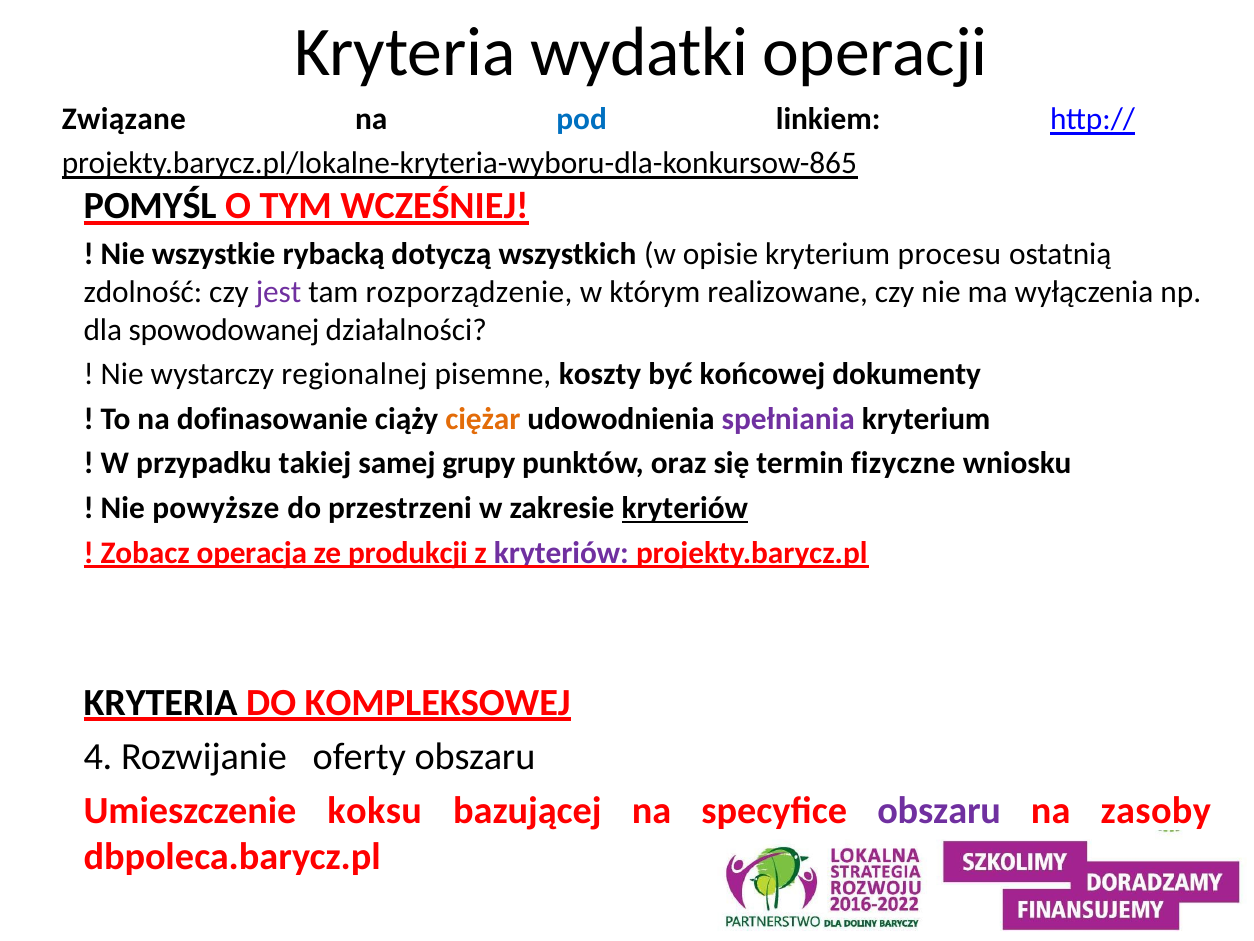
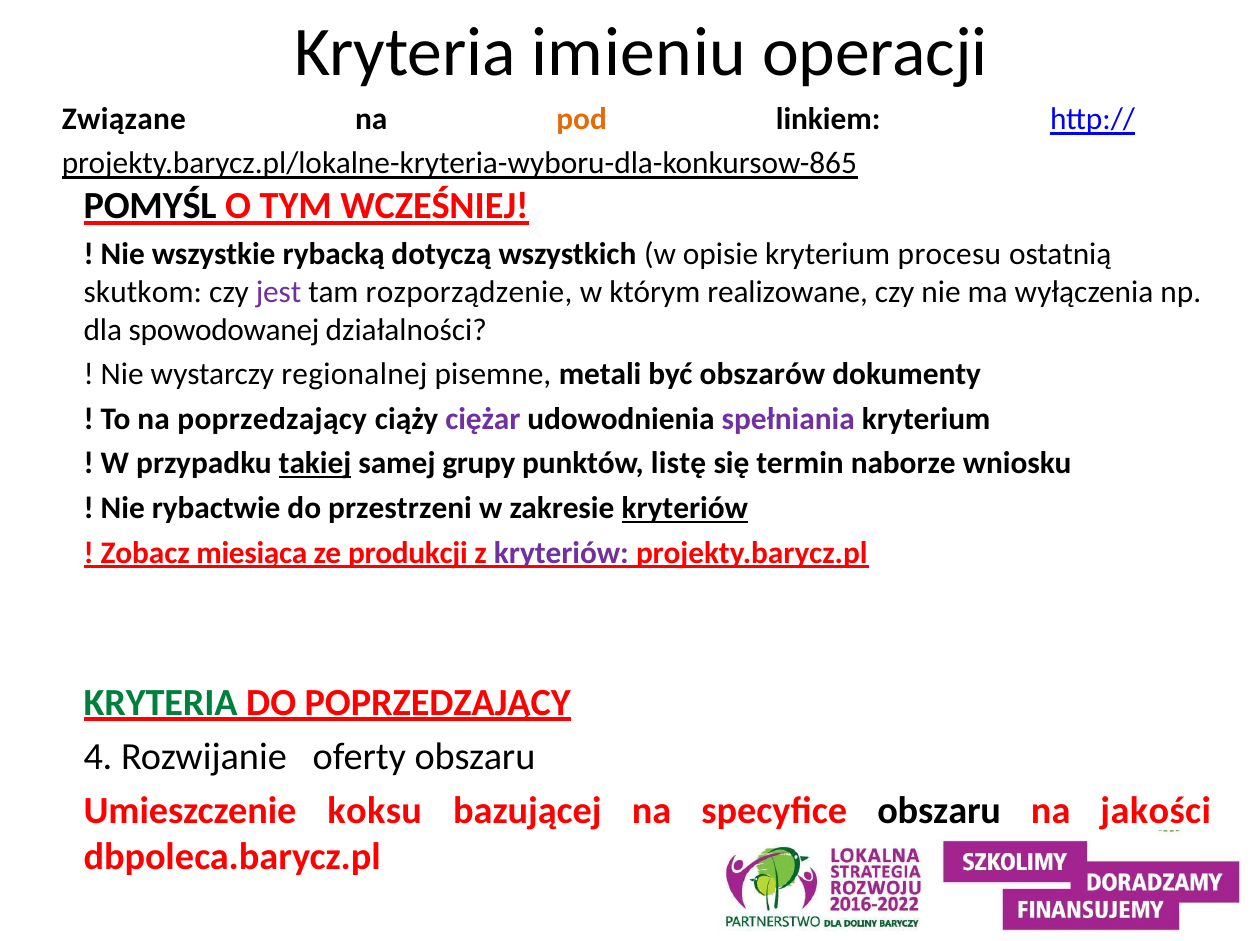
wydatki: wydatki -> imieniu (639, 53)
pod colour: blue -> orange (582, 119)
zdolność: zdolność -> skutkom (143, 292)
koszty: koszty -> metali (600, 374)
końcowej: końcowej -> obszarów (762, 374)
na dofinasowanie: dofinasowanie -> poprzedzający (272, 419)
ciężar colour: orange -> purple (483, 419)
takiej underline: none -> present (315, 463)
oraz: oraz -> listę (679, 463)
fizyczne: fizyczne -> naborze (903, 463)
powyższe: powyższe -> rybactwie (216, 508)
operacja: operacja -> miesiąca (252, 553)
KRYTERIA colour: black -> green (161, 702)
DO KOMPLEKSOWEJ: KOMPLEKSOWEJ -> POPRZEDZAJĄCY (438, 702)
obszaru colour: purple -> black (939, 811)
zasoby: zasoby -> jakości (1156, 811)
